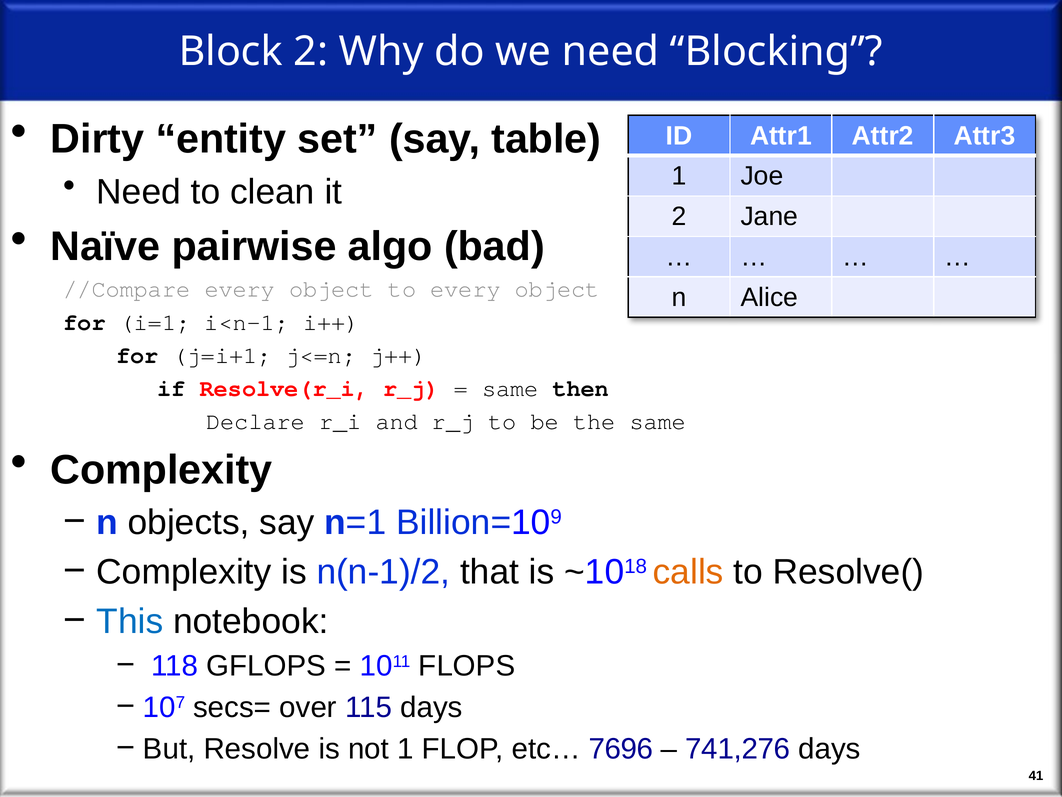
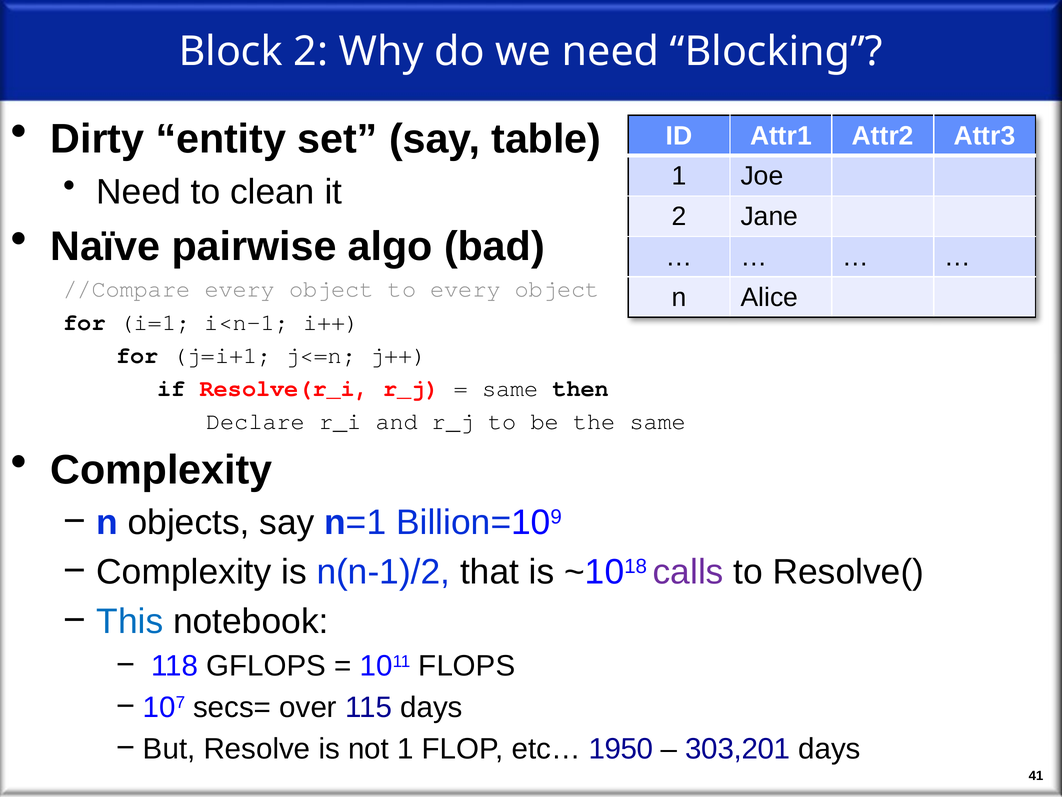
calls colour: orange -> purple (688, 572)
7696: 7696 -> 1950 (621, 748)
741,276: 741,276 -> 303,201 (738, 748)
